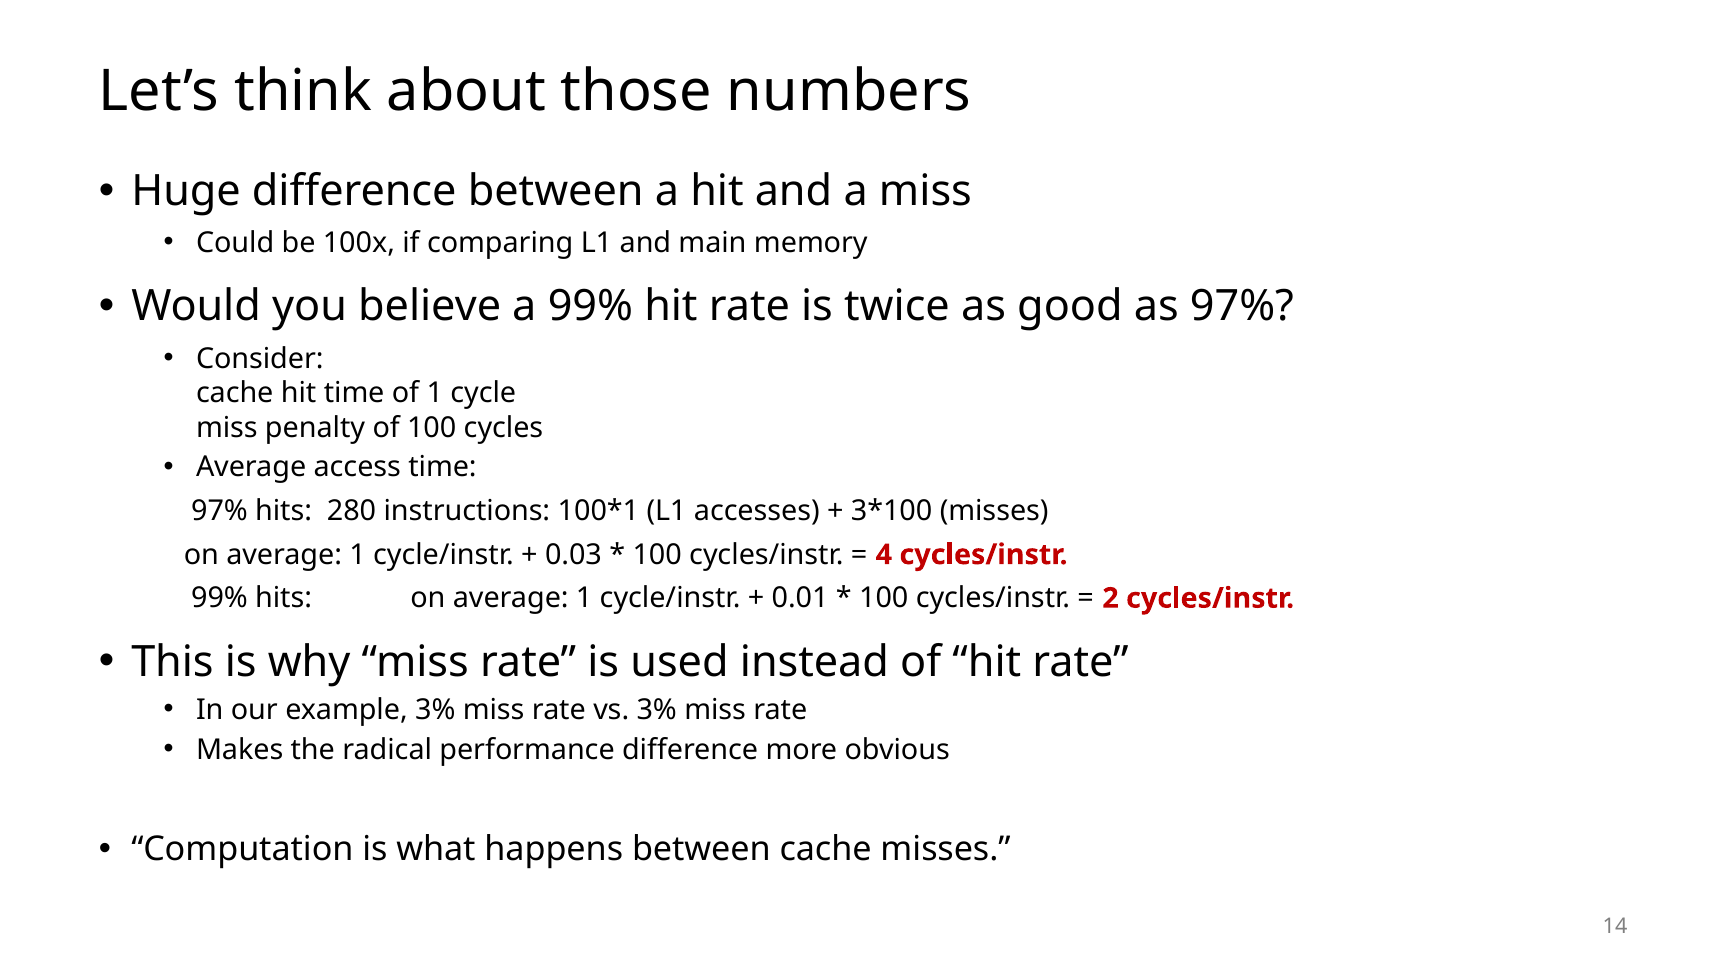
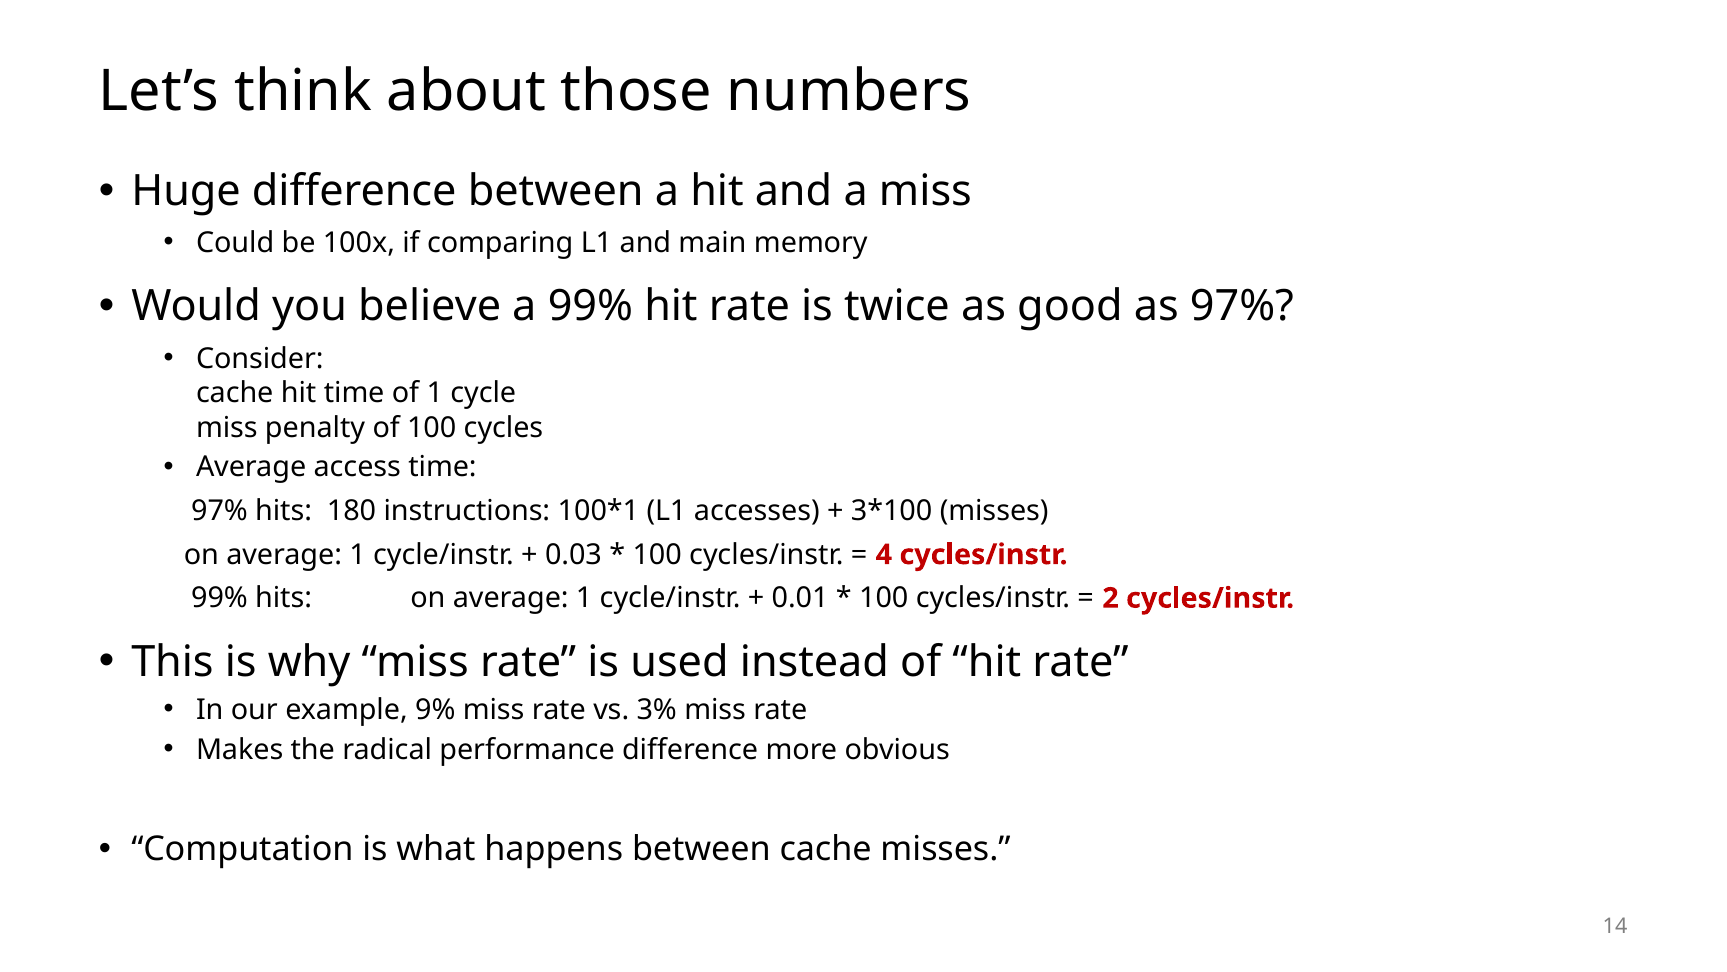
280: 280 -> 180 (352, 511)
example 3%: 3% -> 9% (435, 709)
